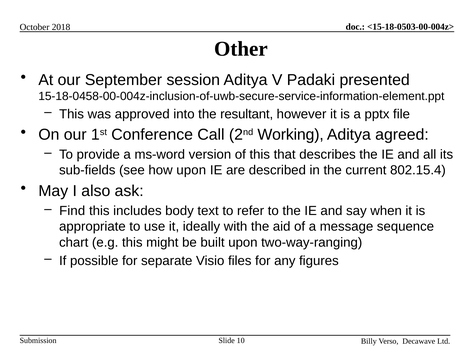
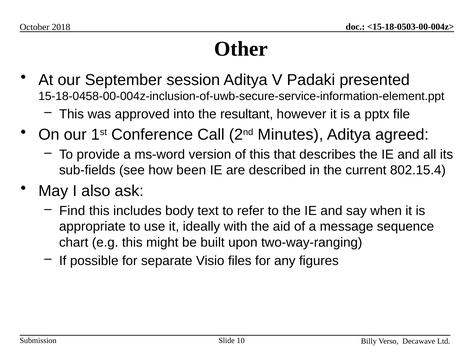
Working: Working -> Minutes (290, 135)
how upon: upon -> been (191, 171)
